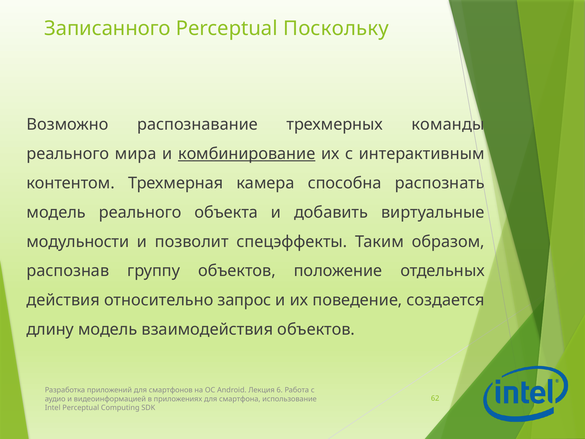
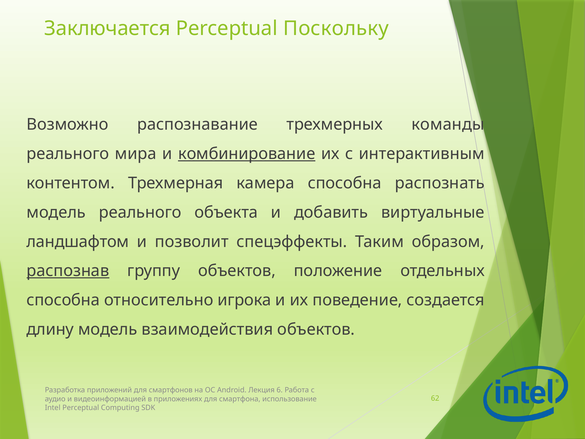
Записанного: Записанного -> Заключается (107, 29)
модульности: модульности -> ландшафтом (78, 242)
распознав underline: none -> present (68, 271)
действия: действия -> способна (63, 300)
запрос: запрос -> игрока (244, 300)
